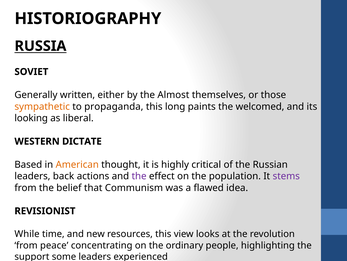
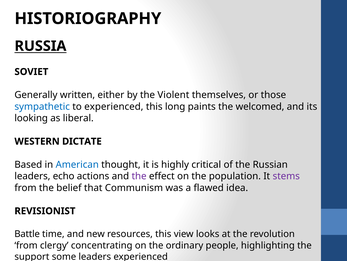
Almost: Almost -> Violent (173, 95)
sympathetic colour: orange -> blue (42, 106)
to propaganda: propaganda -> experienced (114, 106)
American colour: orange -> blue (77, 164)
back: back -> echo (64, 176)
While: While -> Battle (27, 233)
peace: peace -> clergy (54, 245)
